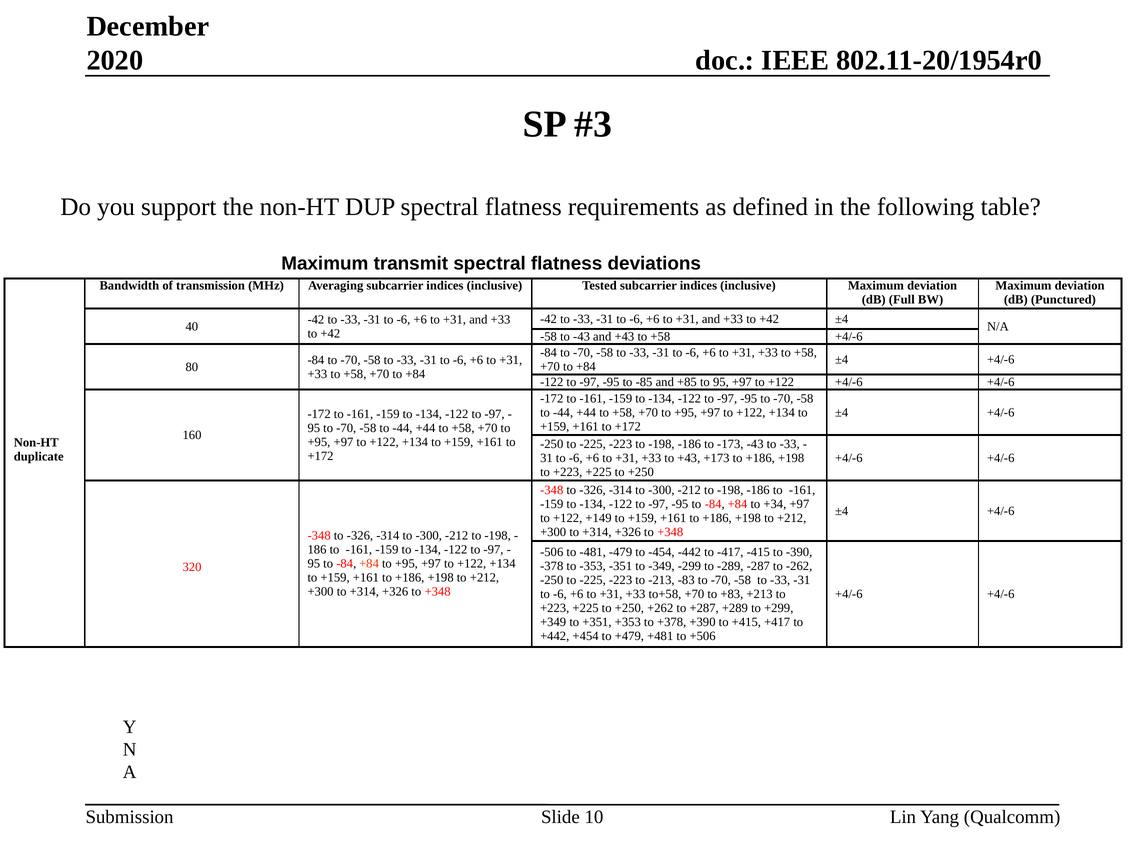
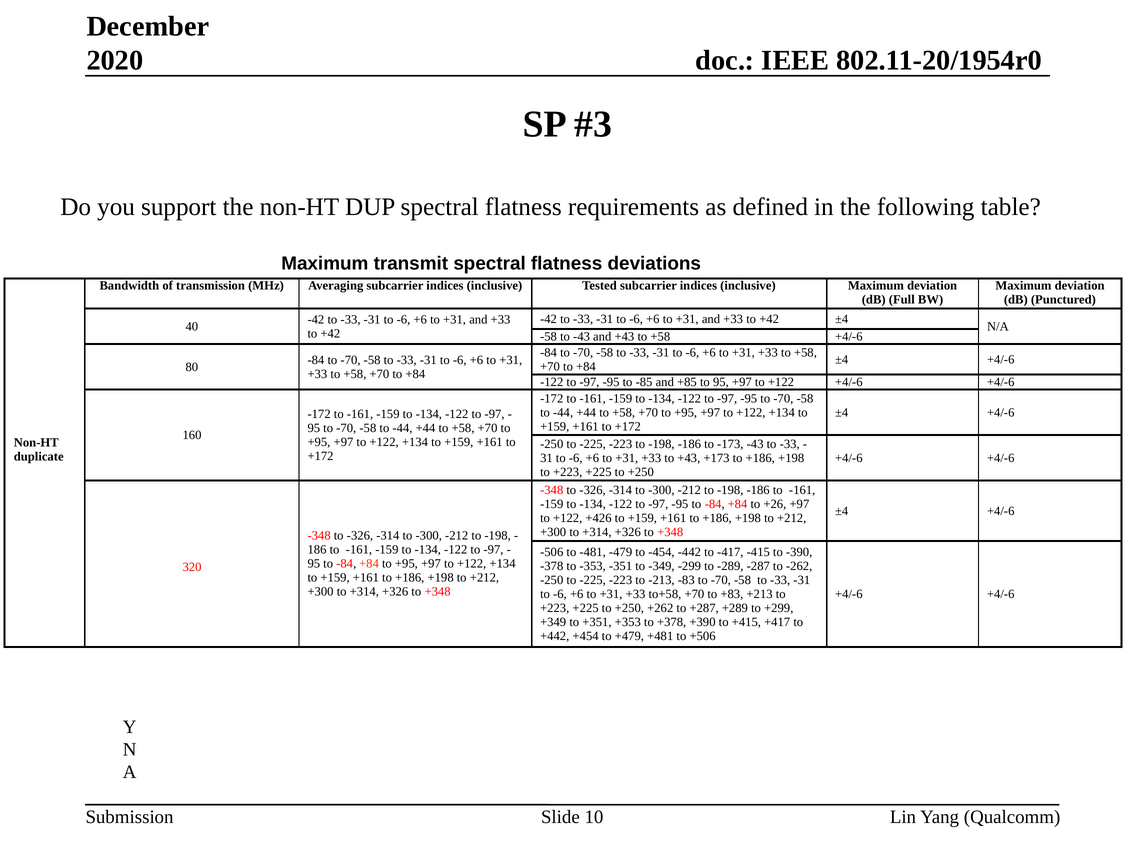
+34: +34 -> +26 (775, 503)
+149: +149 -> +426 (599, 517)
